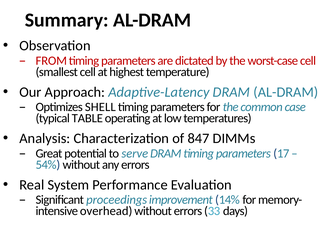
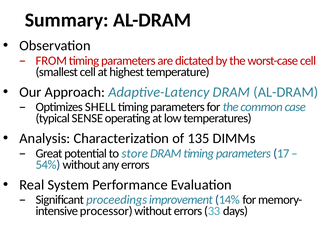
TABLE: TABLE -> SENSE (87, 118)
847: 847 -> 135 (198, 138)
serve: serve -> store (135, 153)
overhead: overhead -> processor (106, 211)
